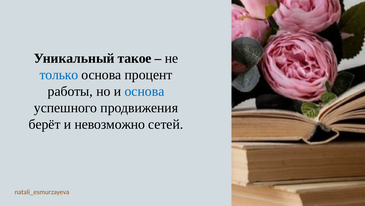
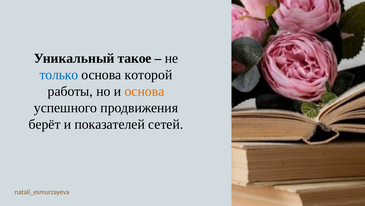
процент: процент -> которой (148, 75)
основа colour: blue -> orange (144, 91)
невозможно: невозможно -> показателей (110, 124)
